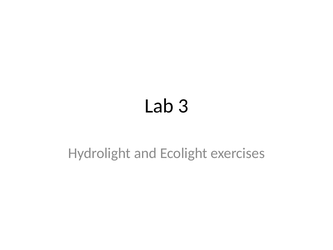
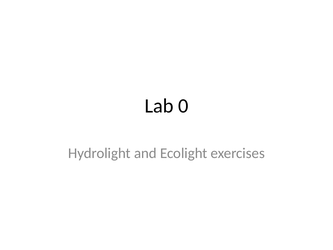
3: 3 -> 0 (183, 106)
